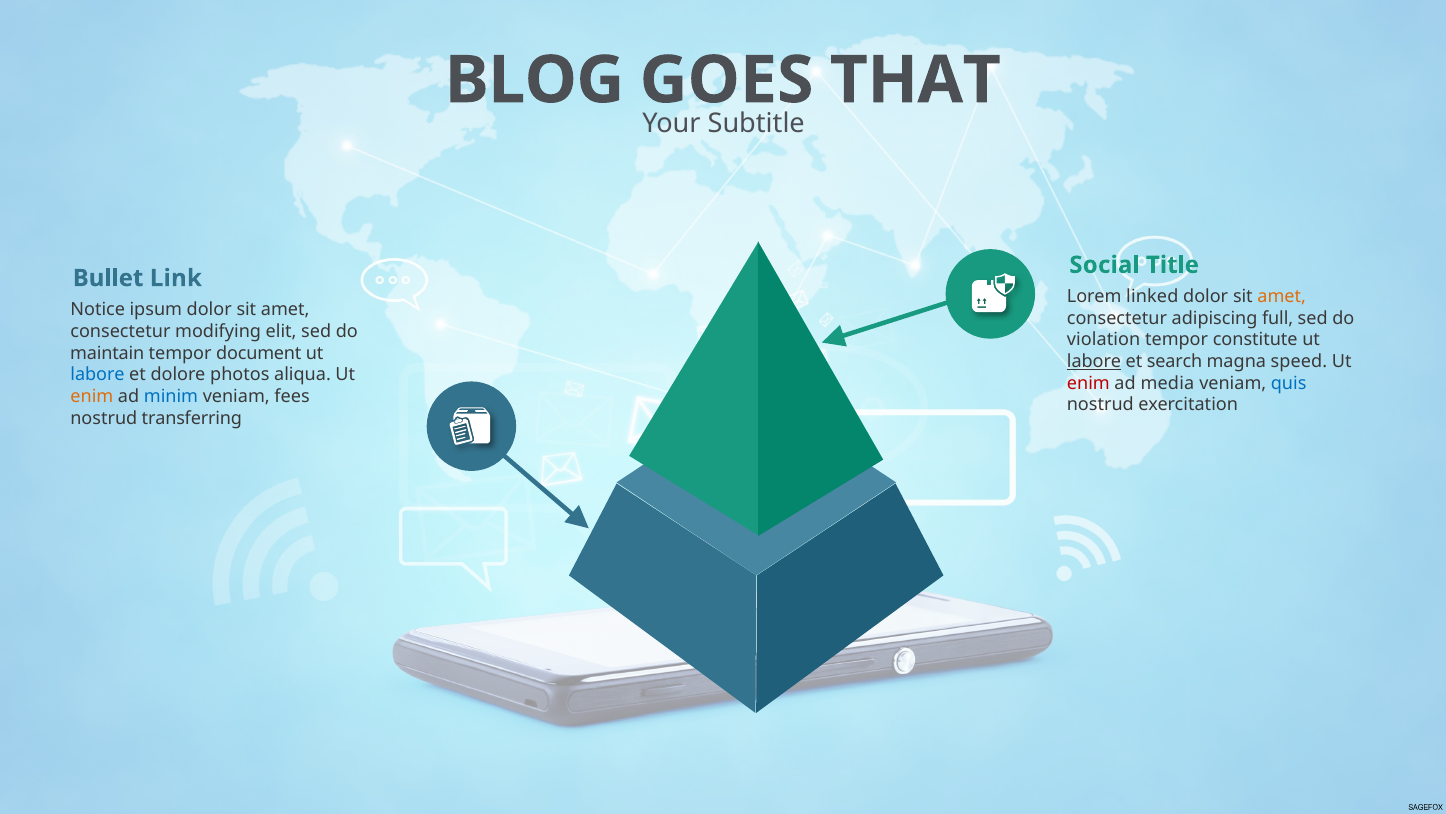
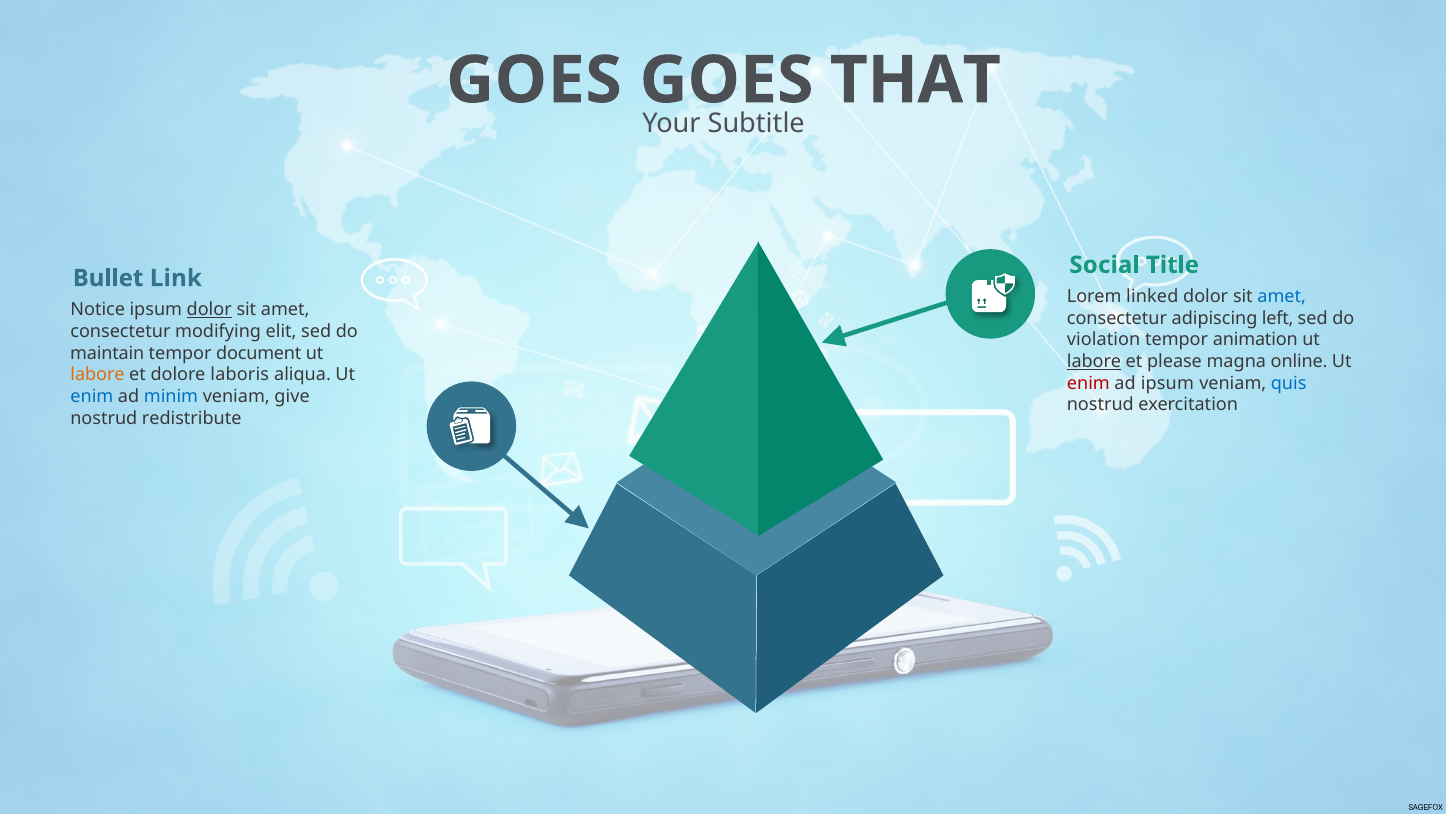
BLOG: BLOG -> GOES (534, 80)
amet colour: orange -> blue (1282, 296)
dolor underline: none -> present (209, 309)
full: full -> left (1278, 318)
constitute: constitute -> animation (1255, 340)
search: search -> please (1175, 361)
speed: speed -> online (1299, 361)
labore colour: blue -> orange (98, 375)
photos: photos -> laboris (240, 375)
ad media: media -> ipsum (1167, 383)
enim colour: orange -> blue (92, 396)
fees: fees -> give (292, 396)
transferring: transferring -> redistribute (192, 418)
